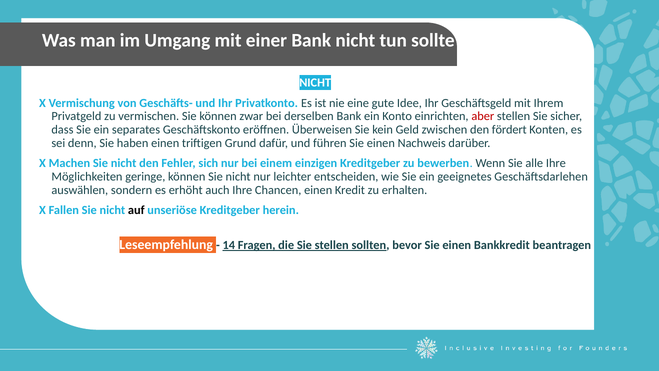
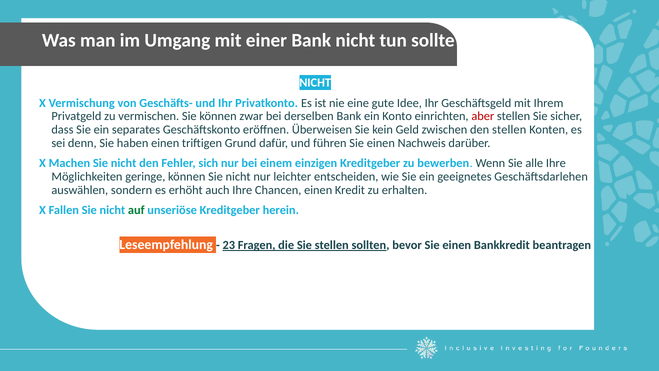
den fördert: fördert -> stellen (509, 130)
auf colour: black -> green (136, 210)
14: 14 -> 23 (229, 245)
